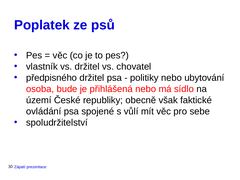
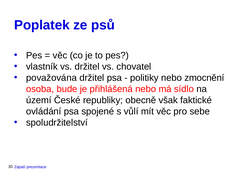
předpisného: předpisného -> považována (51, 78)
ubytování: ubytování -> zmocnění (204, 78)
